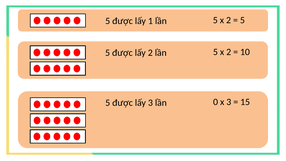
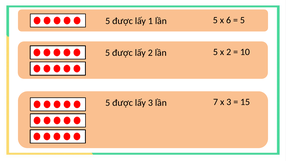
2: 2 -> 6 (229, 20)
0: 0 -> 7 (216, 102)
